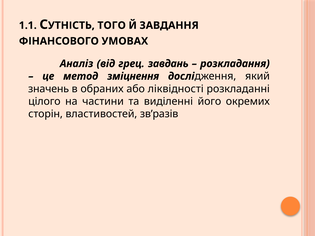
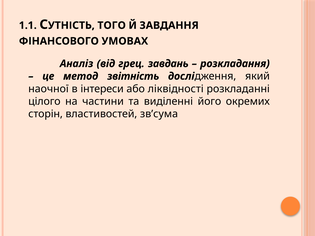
зміцнення: зміцнення -> звітність (133, 76)
значень: значень -> наочної (48, 89)
обраних: обраних -> інтереси (102, 89)
зв’разів: зв’разів -> зв’сума (159, 114)
